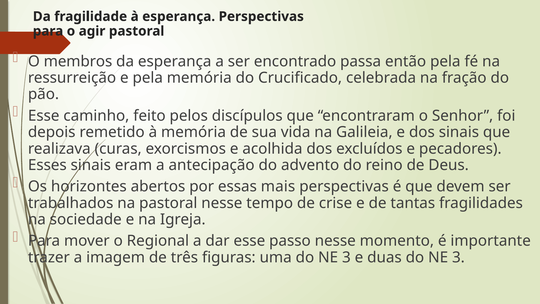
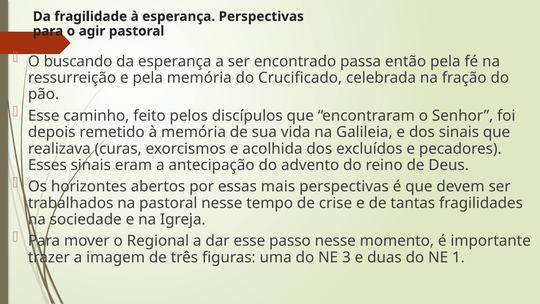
membros: membros -> buscando (78, 61)
duas do NE 3: 3 -> 1 (458, 257)
